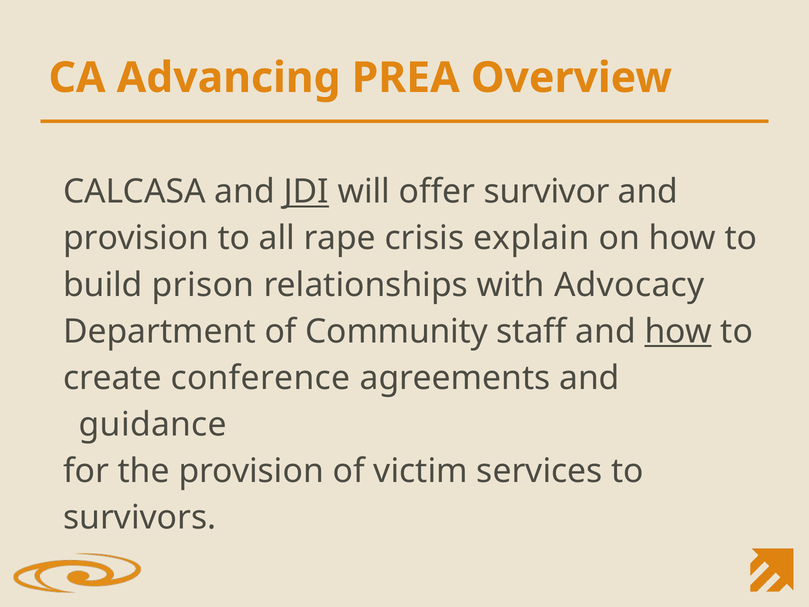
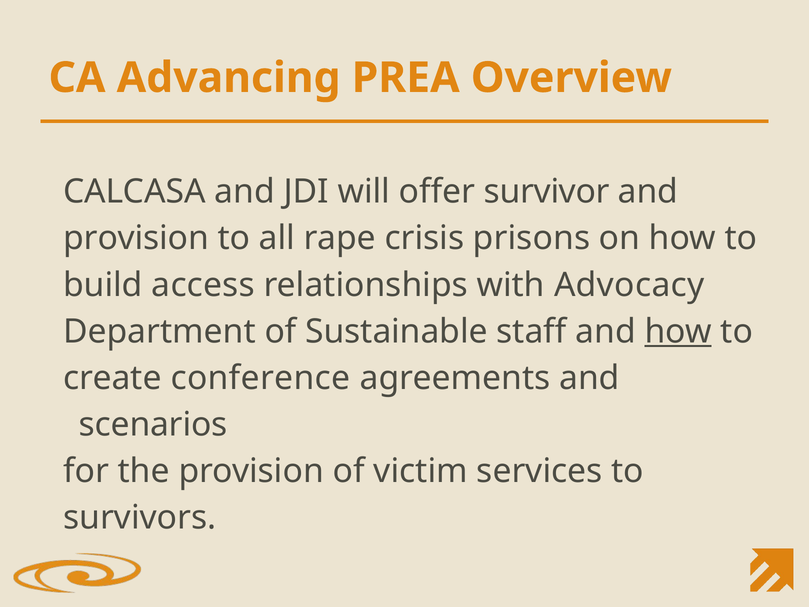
JDI underline: present -> none (306, 192)
explain: explain -> prisons (532, 238)
prison: prison -> access (203, 285)
Community: Community -> Sustainable (397, 331)
guidance: guidance -> scenarios (153, 424)
